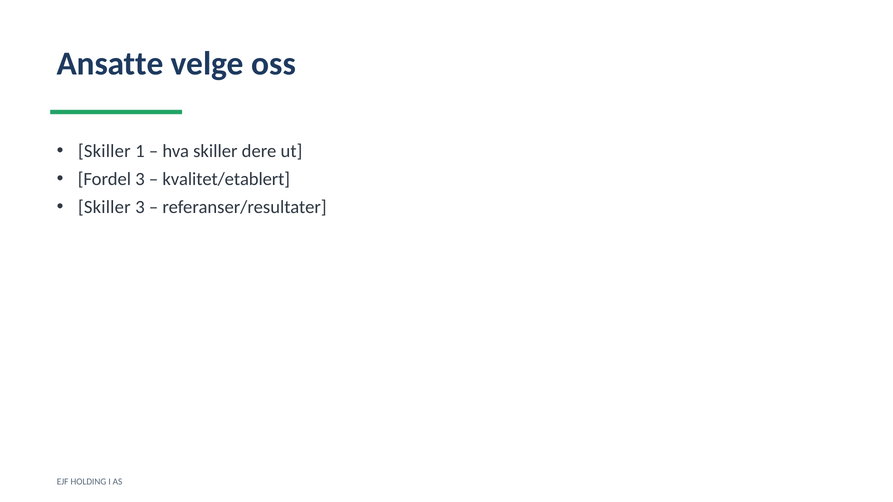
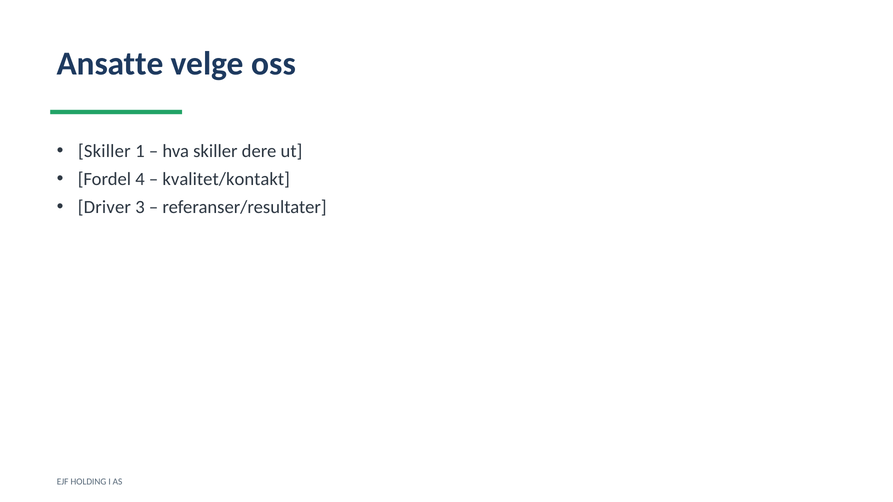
Fordel 3: 3 -> 4 (140, 179)
kvalitet/etablert: kvalitet/etablert -> kvalitet/kontakt (226, 179)
Skiller: Skiller -> Driver (104, 207)
